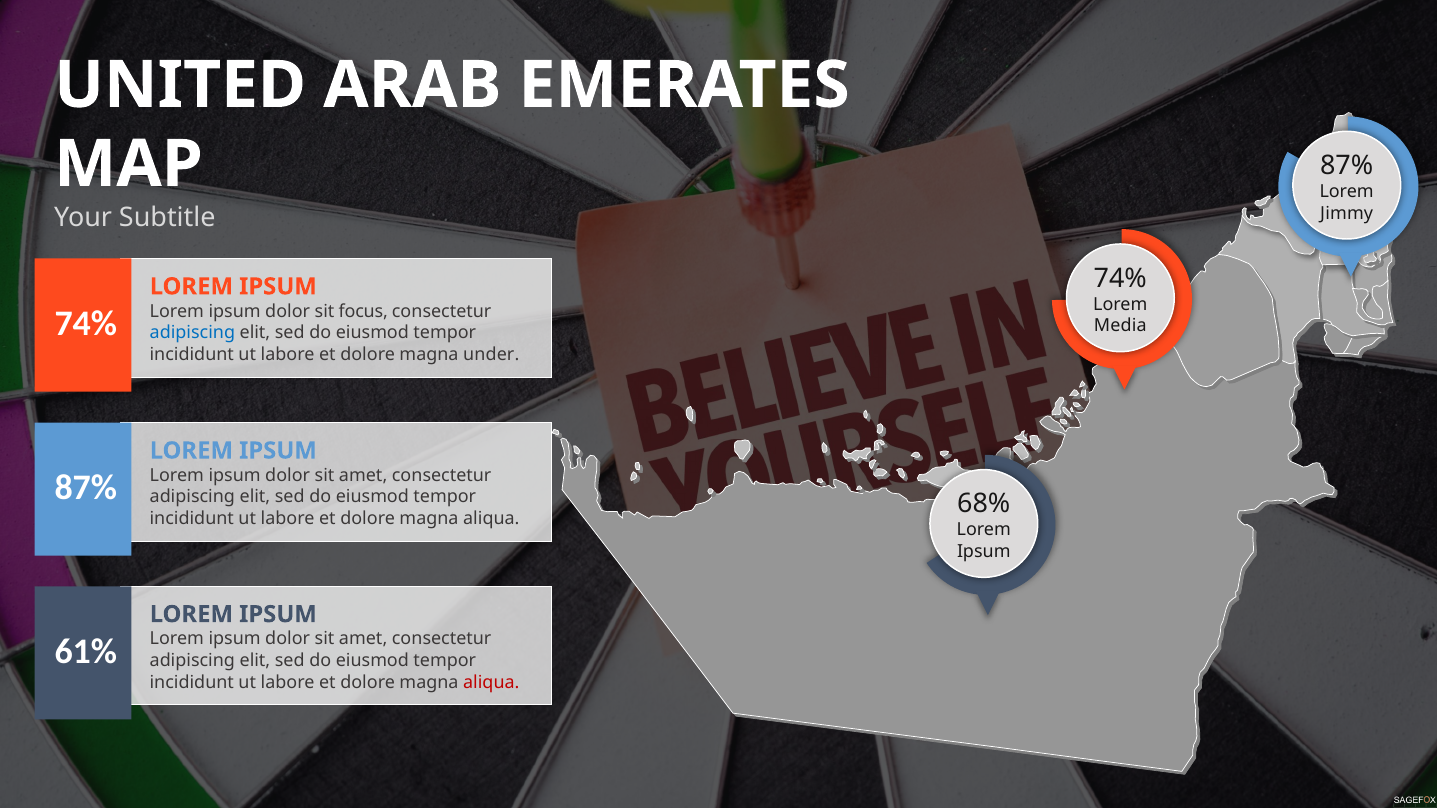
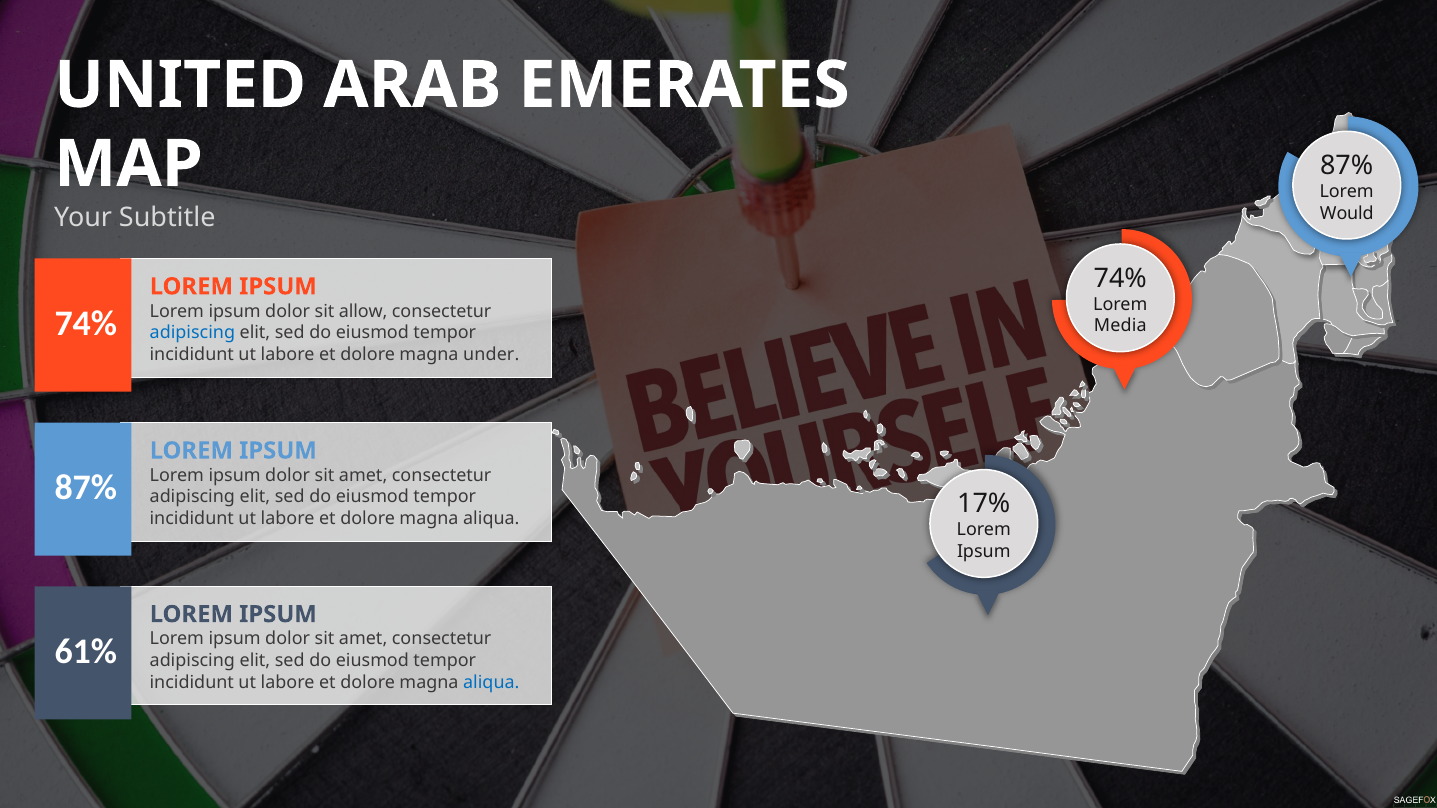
Jimmy: Jimmy -> Would (1347, 213)
focus: focus -> allow (363, 311)
68%: 68% -> 17% (984, 504)
aliqua colour: red -> blue (491, 682)
